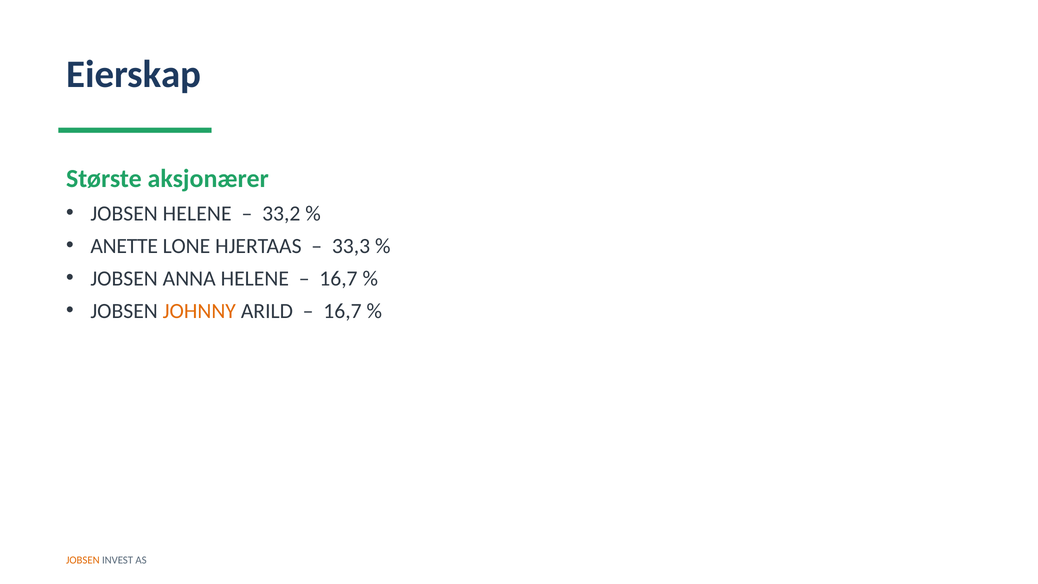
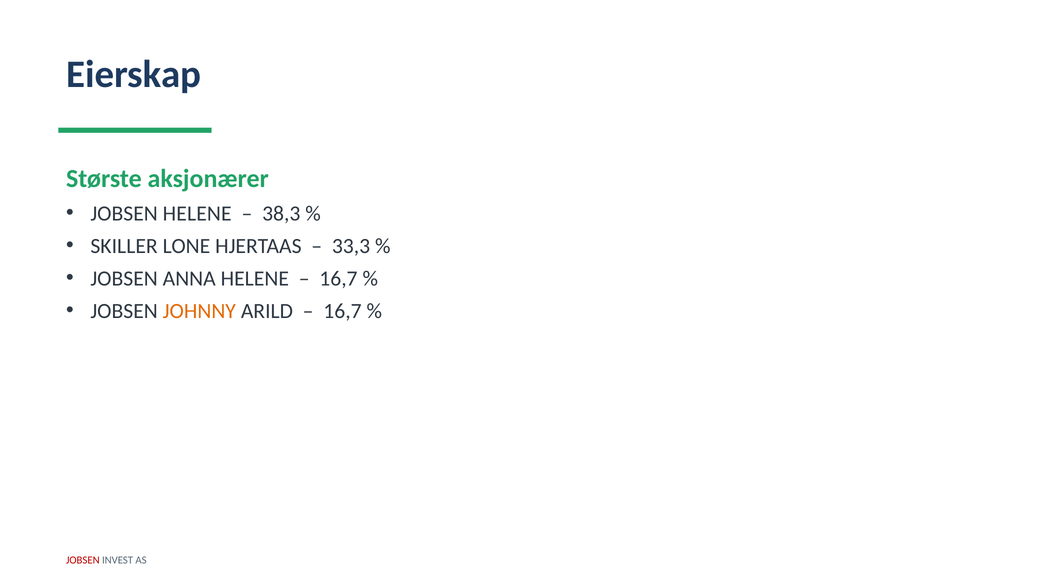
33,2: 33,2 -> 38,3 (281, 213)
ANETTE: ANETTE -> SKILLER (124, 246)
JOBSEN colour: orange -> red (83, 560)
